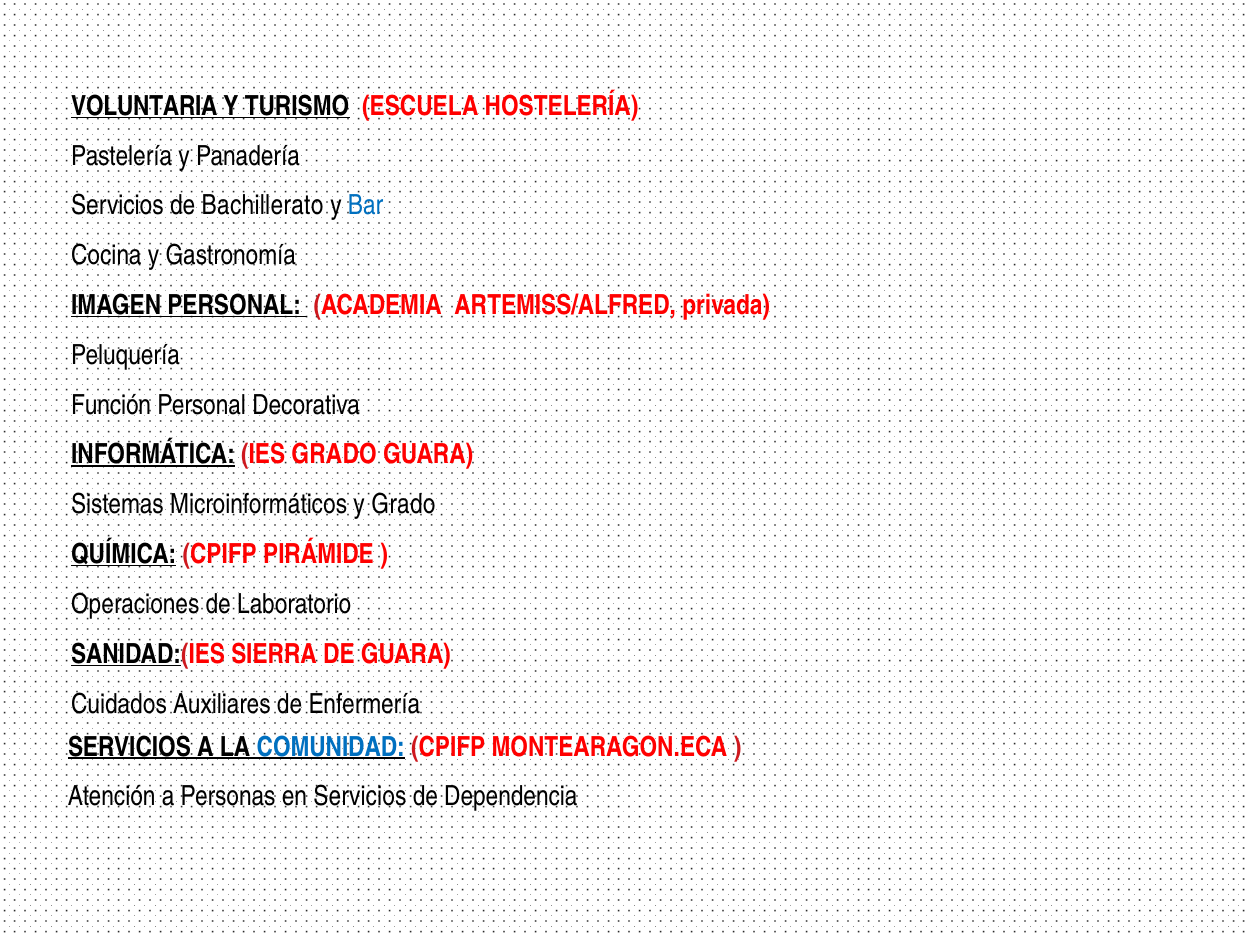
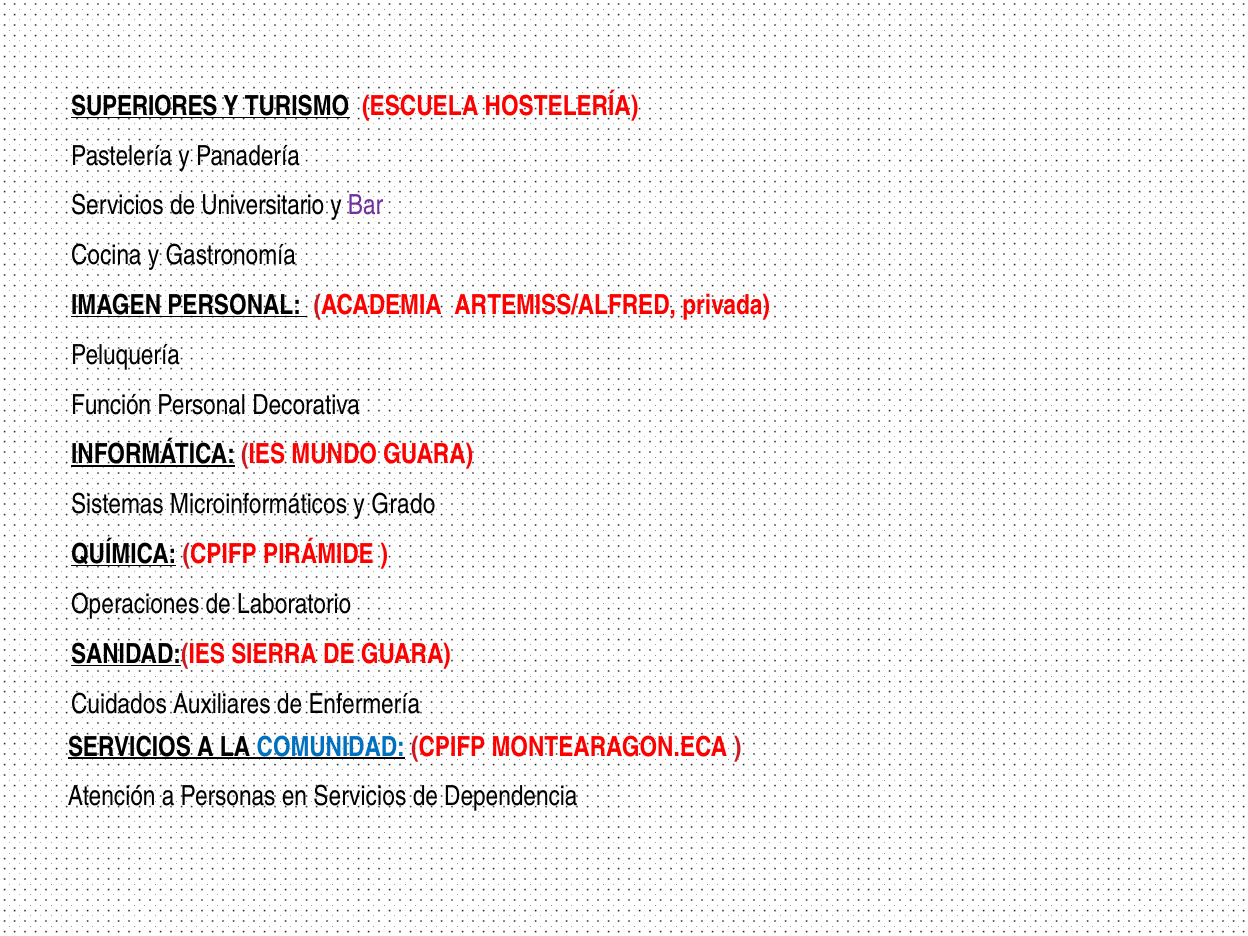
VOLUNTARIA: VOLUNTARIA -> SUPERIORES (144, 106)
Bachillerato: Bachillerato -> Universitario (263, 206)
Bar colour: blue -> purple (366, 206)
IES GRADO: GRADO -> MUNDO (334, 455)
